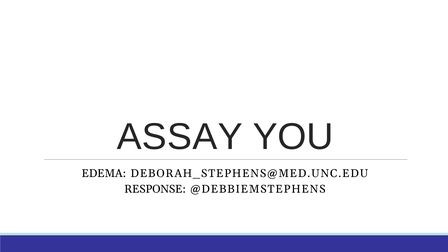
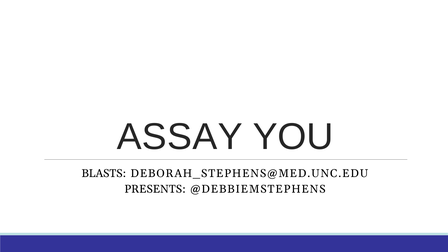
EDEMA: EDEMA -> BLASTS (104, 174)
RESPONSE: RESPONSE -> PRESENTS (155, 189)
